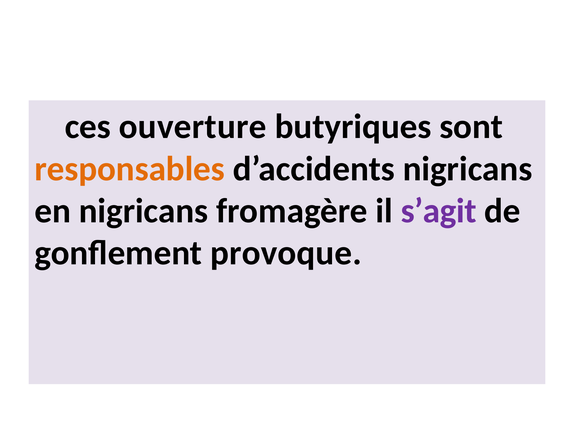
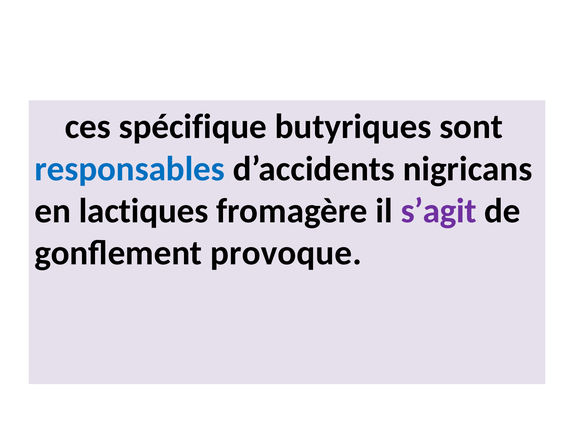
ouverture: ouverture -> spécifique (193, 127)
responsables colour: orange -> blue (130, 169)
en nigricans: nigricans -> lactiques (144, 211)
